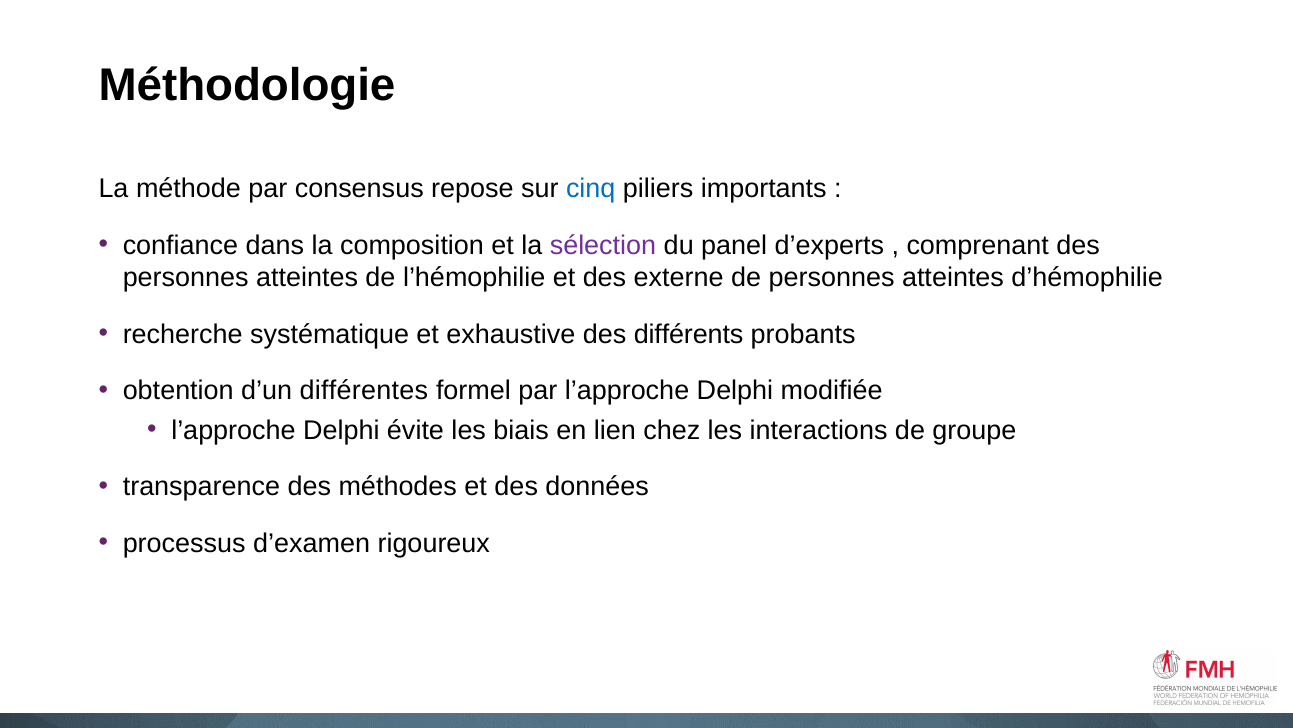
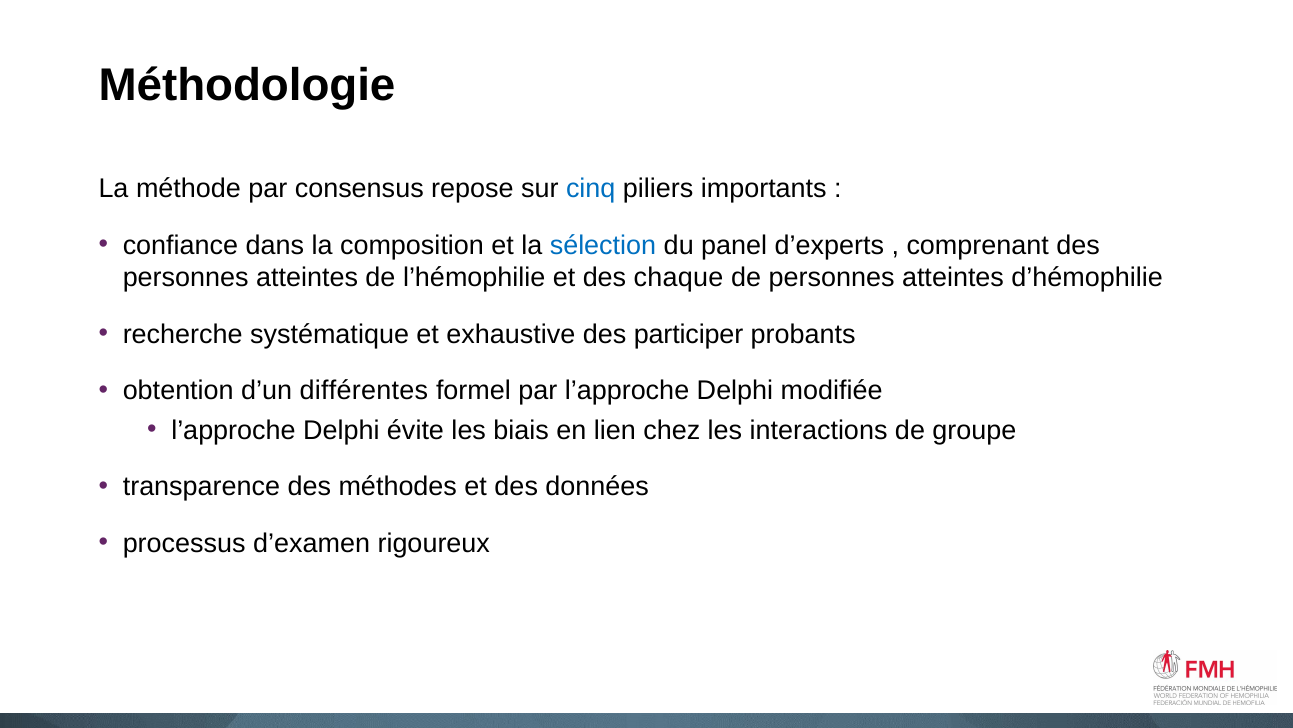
sélection colour: purple -> blue (603, 245)
externe: externe -> chaque (679, 277)
différents: différents -> participer (689, 334)
